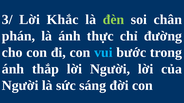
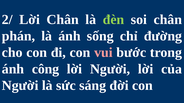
3/: 3/ -> 2/ (7, 20)
Lời Khắc: Khắc -> Chân (63, 20)
thực: thực -> sống (100, 36)
vui colour: light blue -> pink (103, 53)
thắp: thắp -> công (46, 69)
